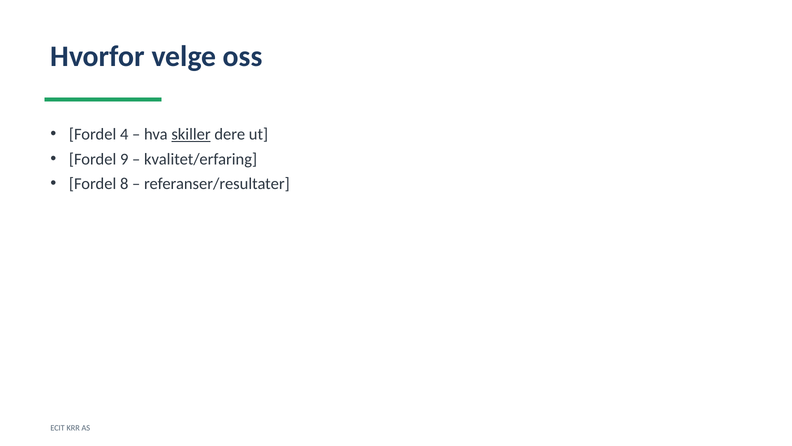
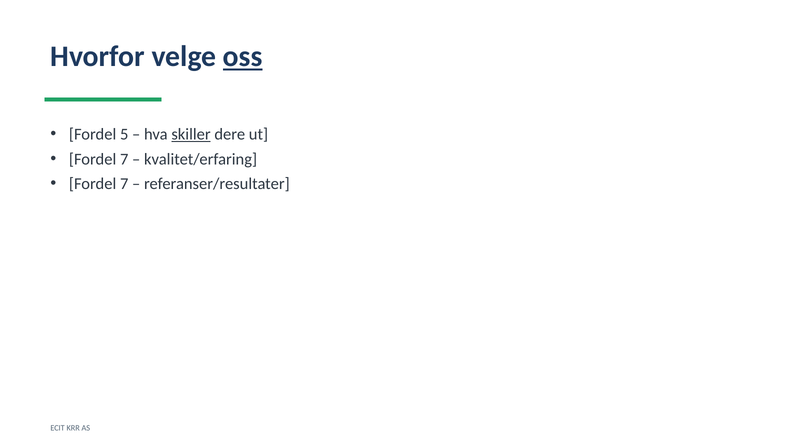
oss underline: none -> present (243, 57)
4: 4 -> 5 (124, 134)
9: 9 -> 7 (124, 159)
8: 8 -> 7 (124, 184)
